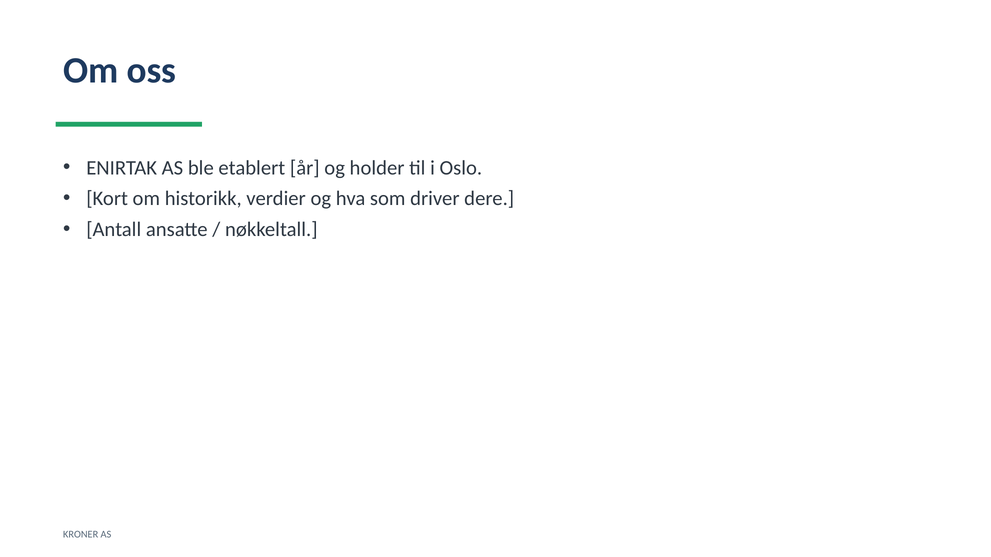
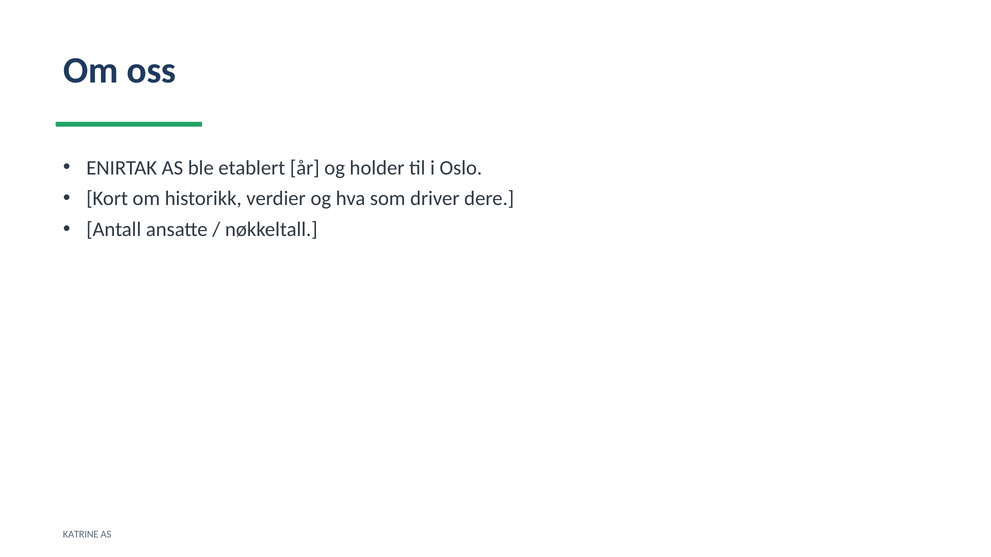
KRONER: KRONER -> KATRINE (81, 535)
